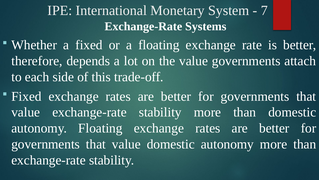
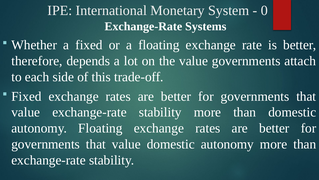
7: 7 -> 0 (264, 11)
